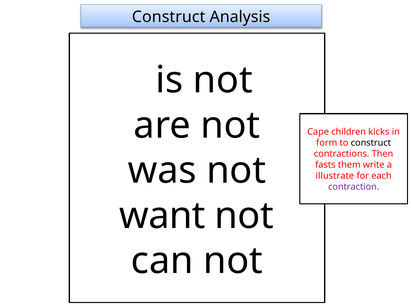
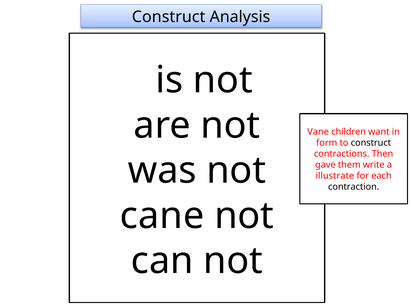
Cape: Cape -> Vane (318, 132)
kicks: kicks -> want (379, 132)
fasts: fasts -> gave (325, 165)
contraction colour: purple -> black (354, 187)
want: want -> cane (162, 216)
